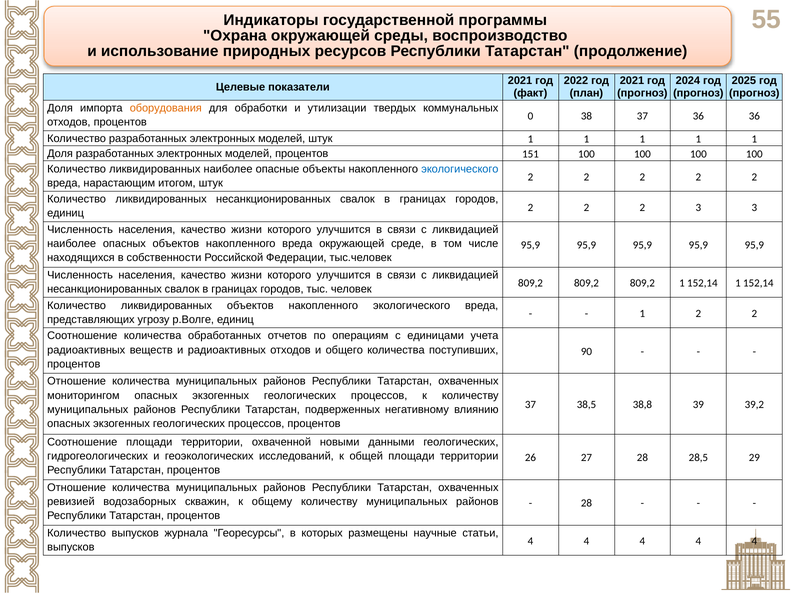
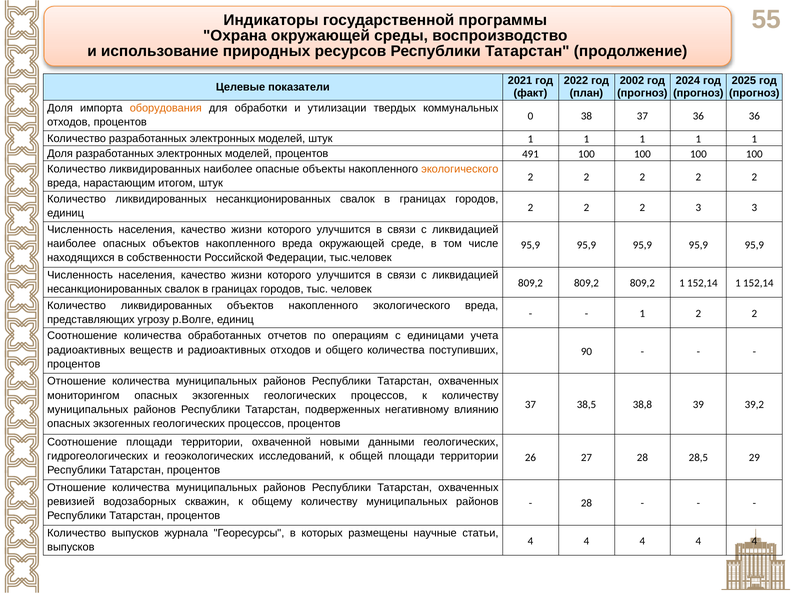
2021: 2021 -> 2002 (632, 81)
151: 151 -> 491 (530, 154)
экологического colour: blue -> orange (460, 169)
